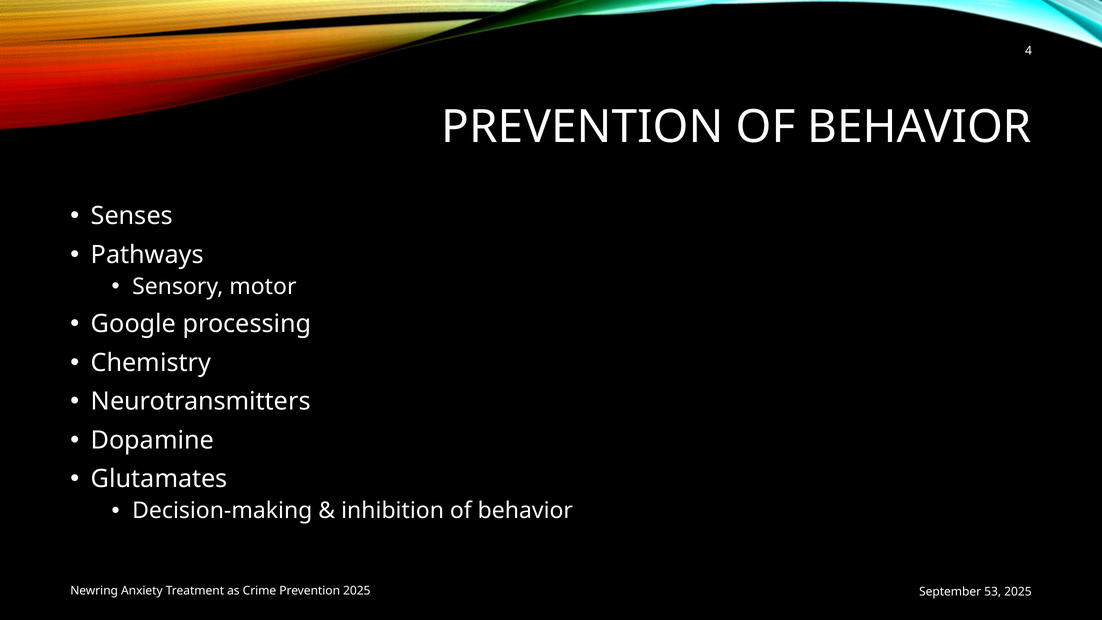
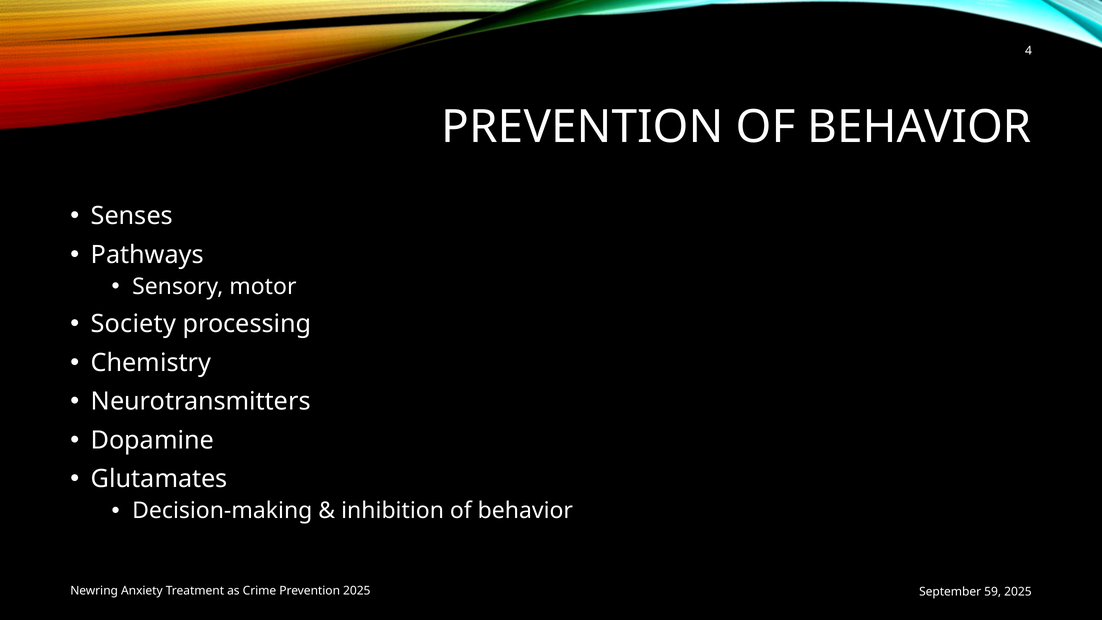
Google: Google -> Society (133, 324)
53: 53 -> 59 (993, 592)
